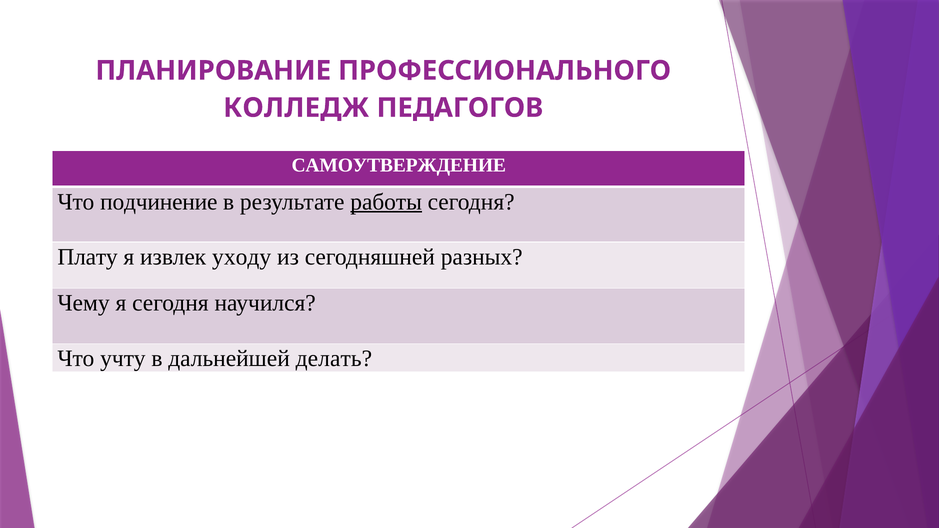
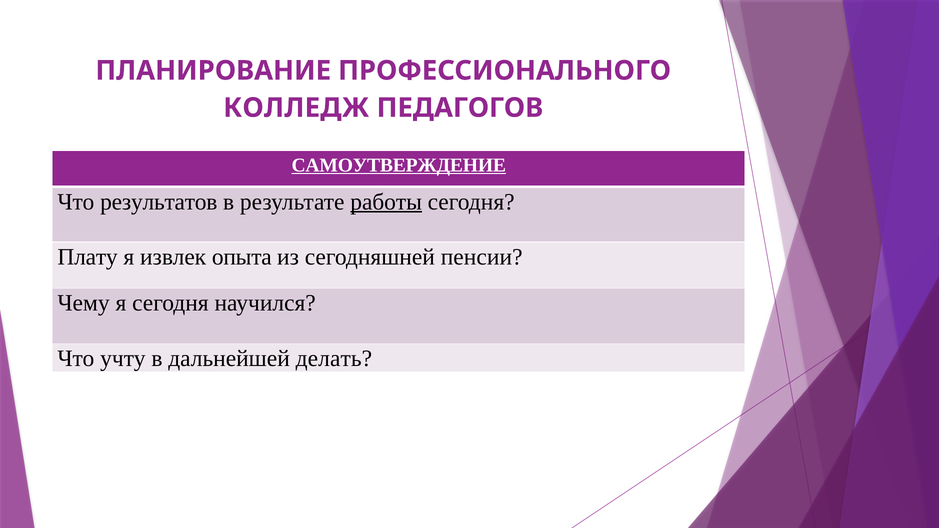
САМОУТВЕРЖДЕНИЕ underline: none -> present (399, 165)
подчинение: подчинение -> результатов (159, 202)
уходу: уходу -> опыта (242, 257)
разных: разных -> пенсии (482, 257)
